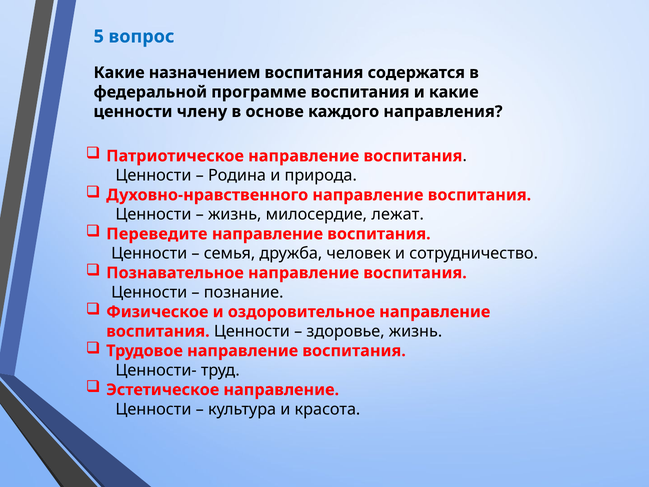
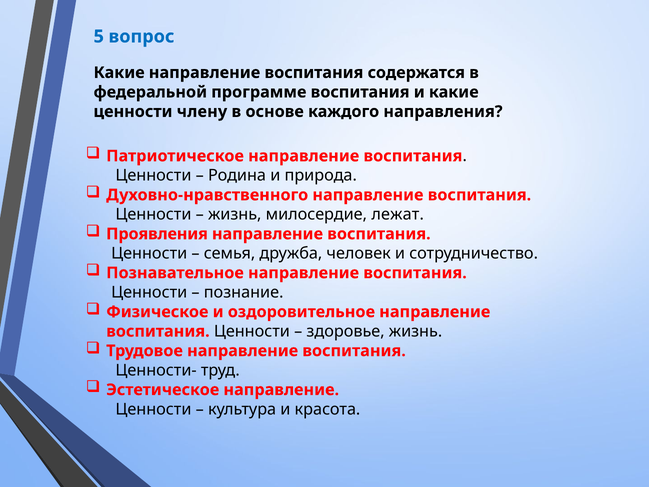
Какие назначением: назначением -> направление (205, 73)
Переведите: Переведите -> Проявления (157, 234)
